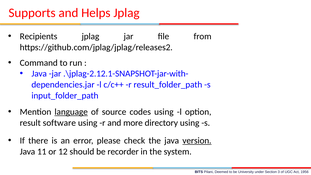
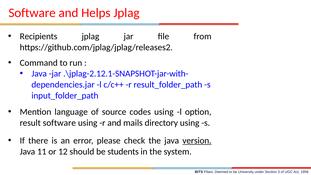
Supports: Supports -> Software (32, 13)
language underline: present -> none (71, 112)
more: more -> mails (133, 123)
recorder: recorder -> students (123, 152)
